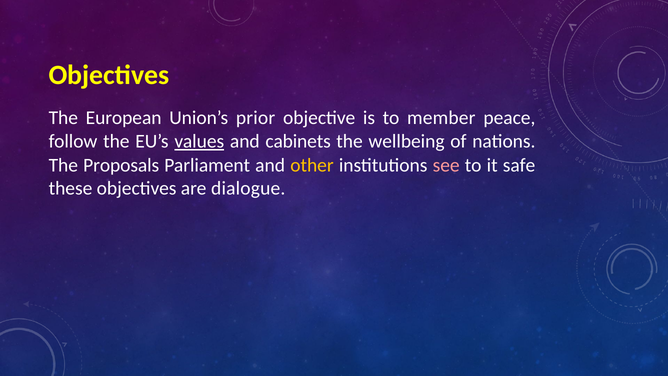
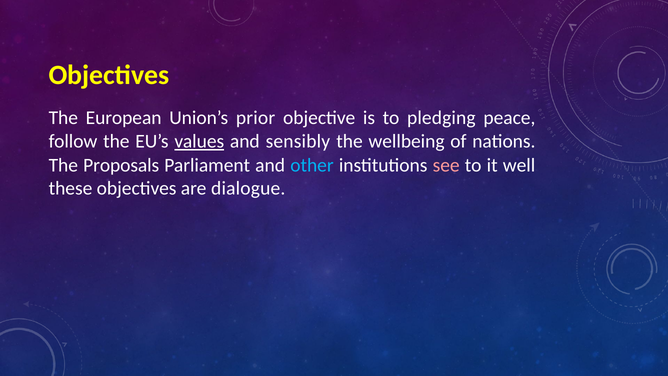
member: member -> pledging (441, 118)
cabinets: cabinets -> sensibly (298, 141)
other colour: yellow -> light blue (312, 165)
safe: safe -> well (519, 165)
